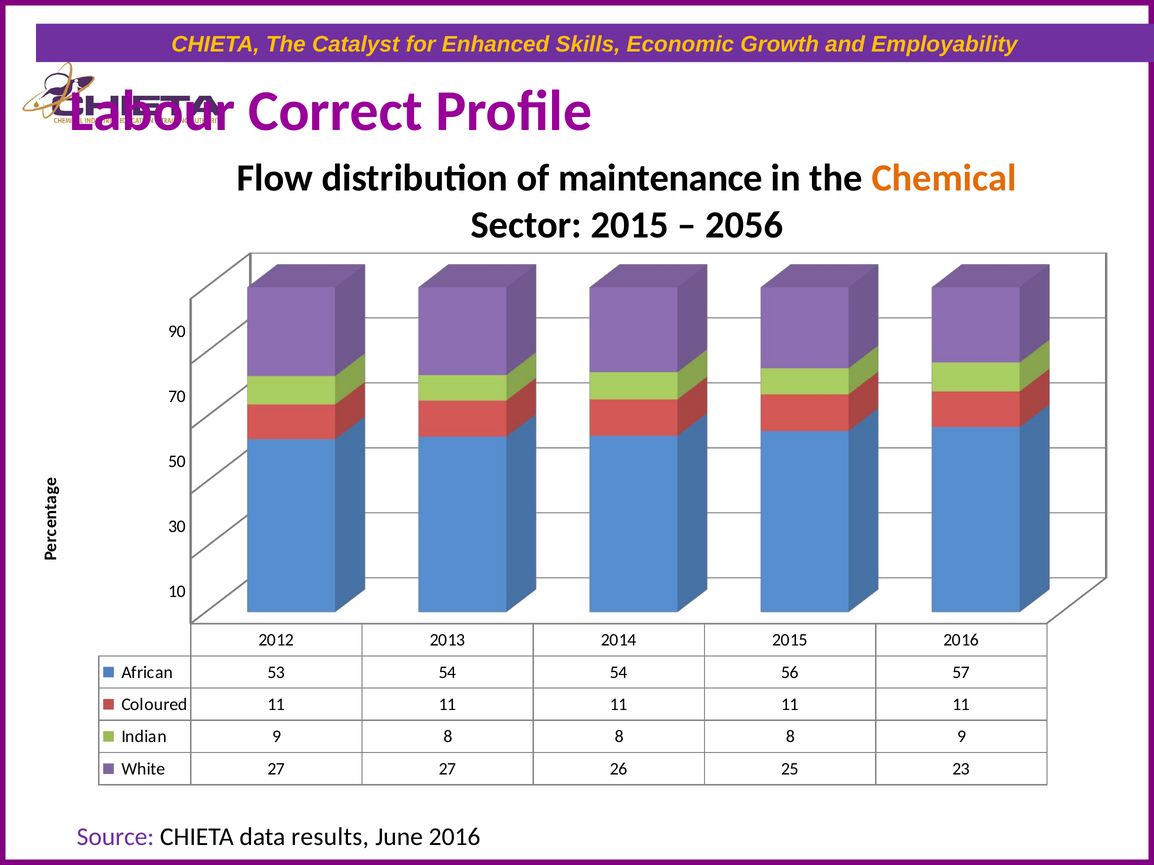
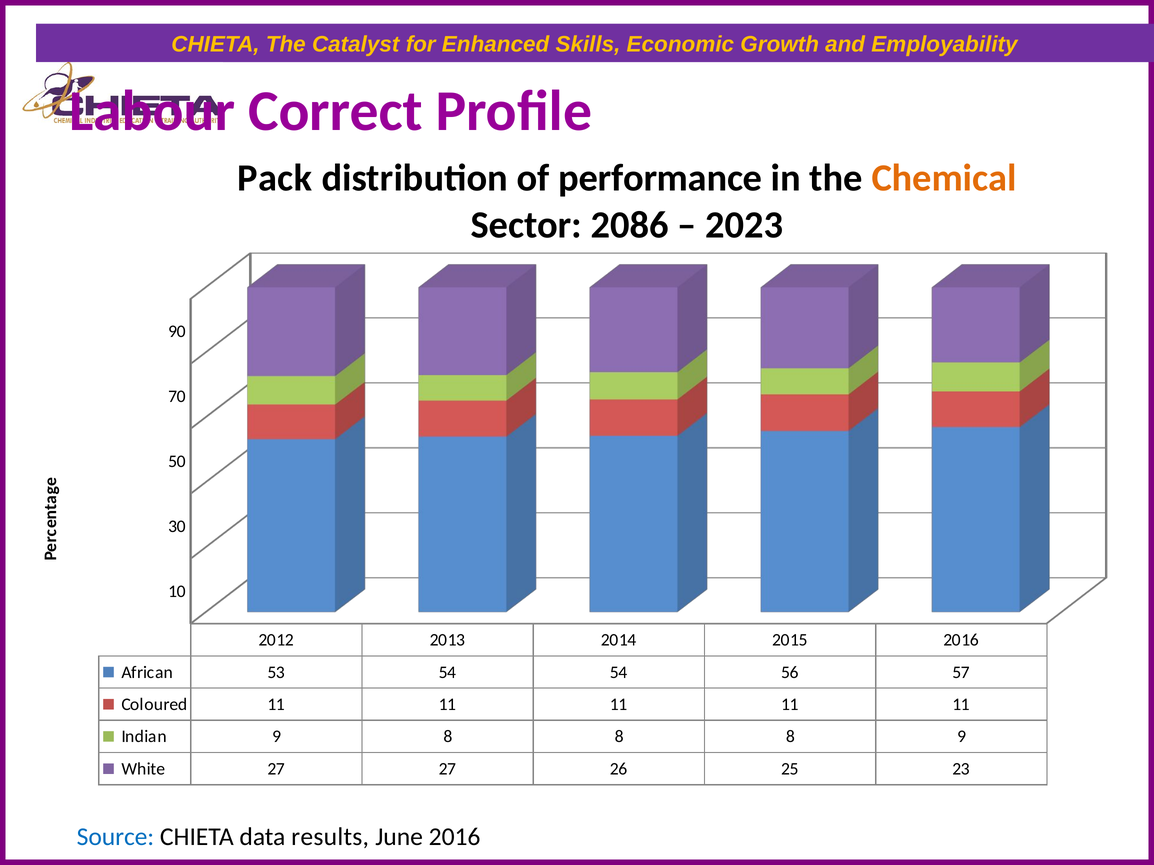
Flow: Flow -> Pack (275, 178)
maintenance: maintenance -> performance (660, 178)
Sector 2015: 2015 -> 2086 (630, 225)
2056: 2056 -> 2023 (744, 225)
Source colour: purple -> blue (115, 837)
